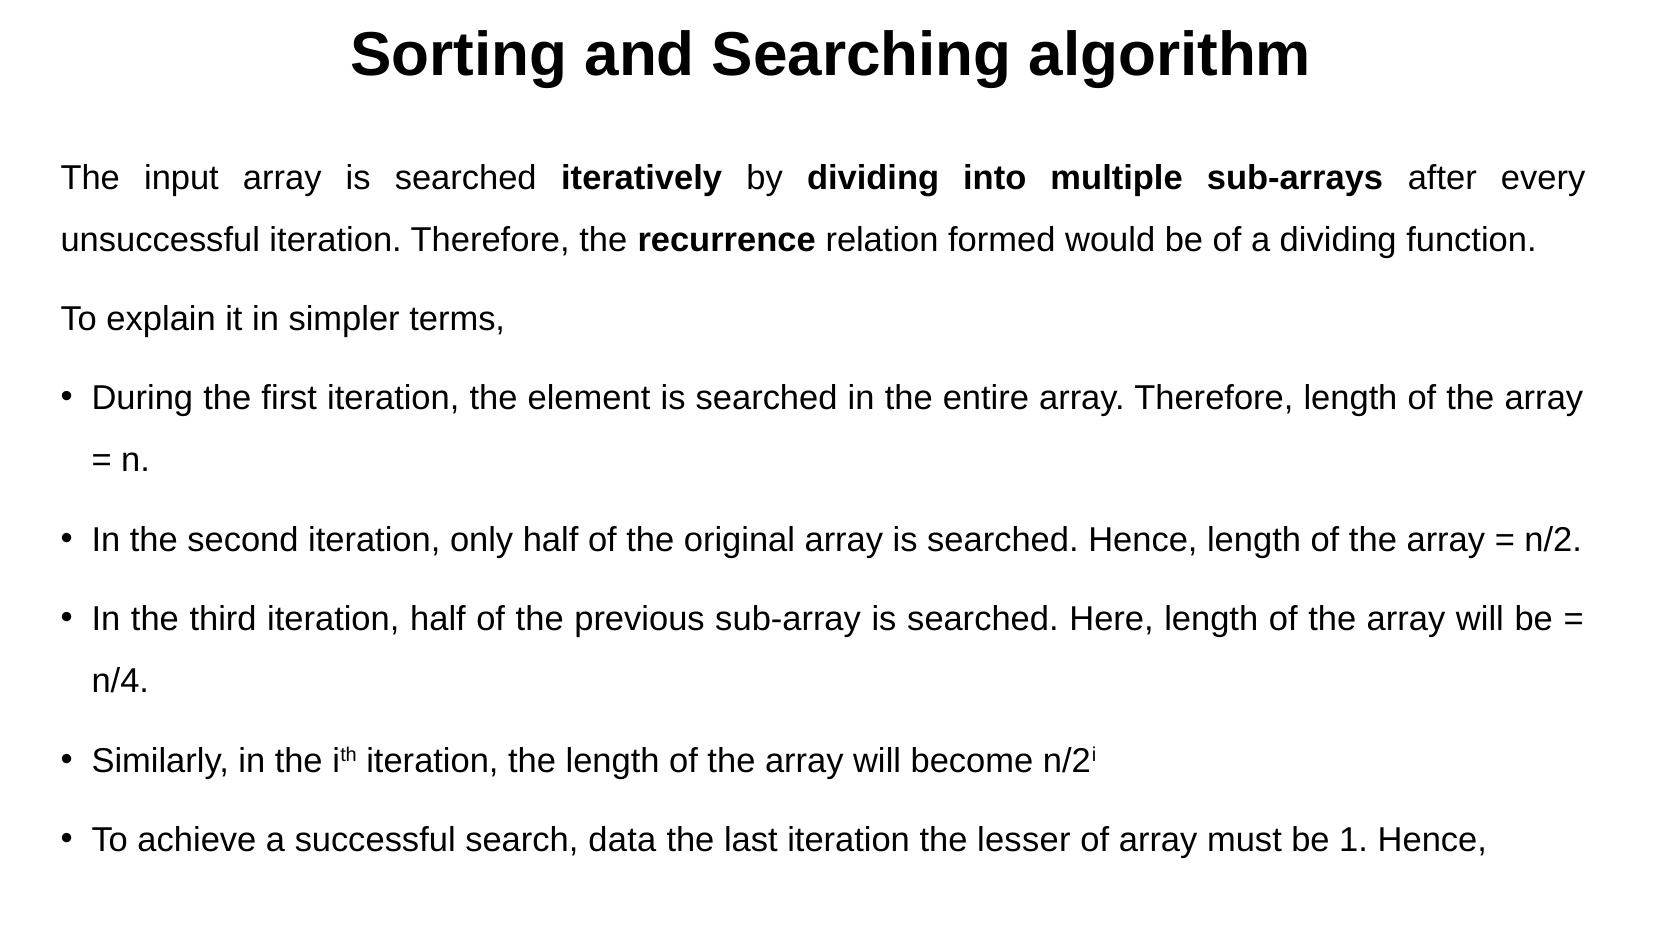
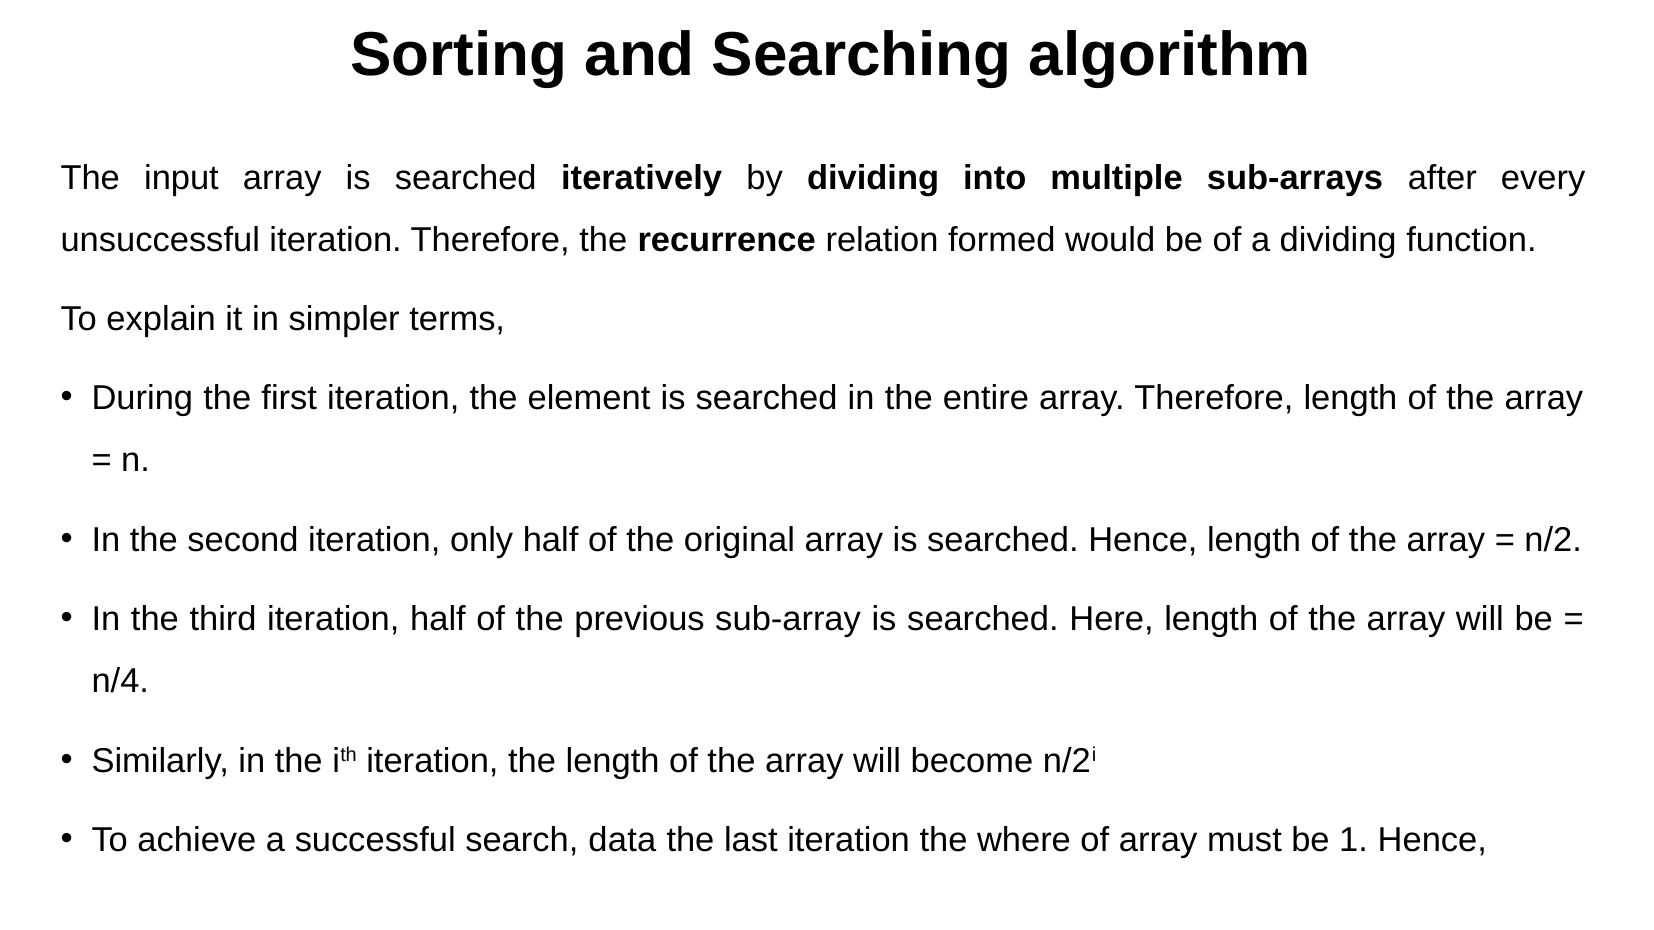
lesser: lesser -> where (1024, 840)
